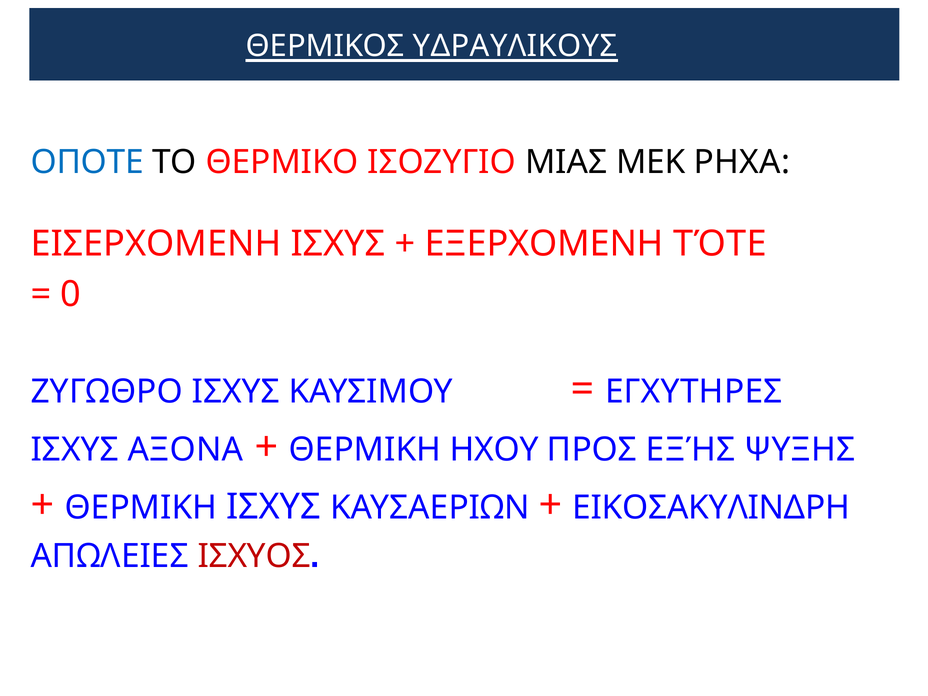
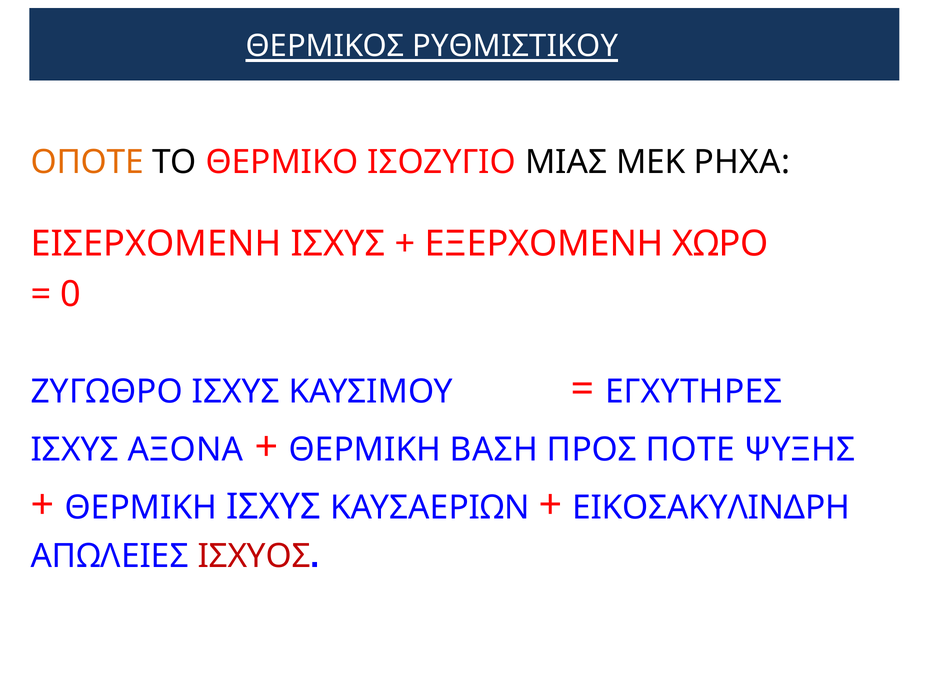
ΥΔΡΑΥΛΙΚΟΥΣ: ΥΔΡΑΥΛΙΚΟΥΣ -> ΡΥΘΜΙΣΤΙΚΟΥ (515, 46)
ΟΠΟΤΕ colour: blue -> orange (87, 162)
ΤΌΤΕ: ΤΌΤΕ -> ΧΩΡΟ (720, 244)
ΗΧΟΥ: ΗΧΟΥ -> ΒΑΣΗ (494, 450)
ΕΞΉΣ: ΕΞΉΣ -> ΠΟΤΕ (690, 450)
